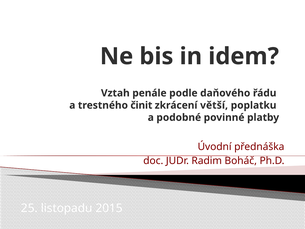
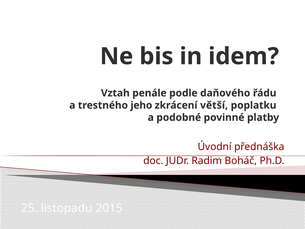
činit: činit -> jeho (141, 105)
